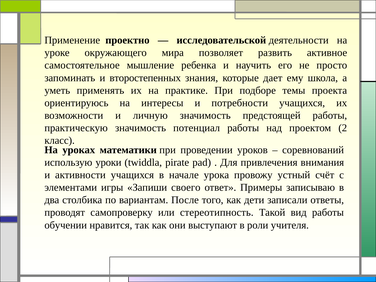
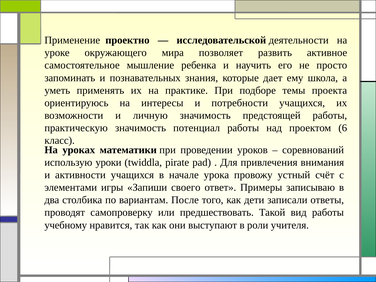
второстепенных: второстепенных -> познавательных (145, 78)
2: 2 -> 6 (343, 128)
стереотипность: стереотипность -> предшествовать (217, 213)
обучении: обучении -> учебному (66, 225)
